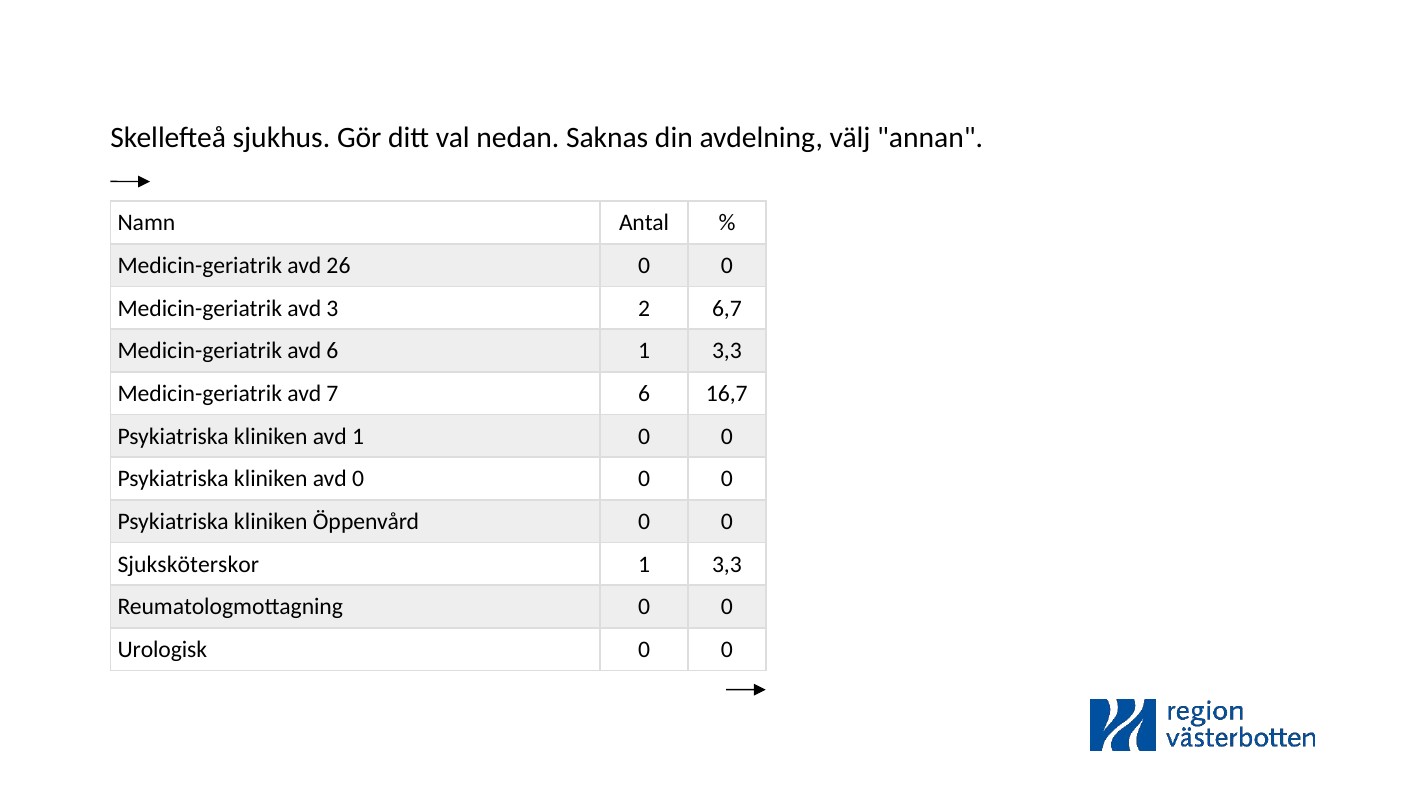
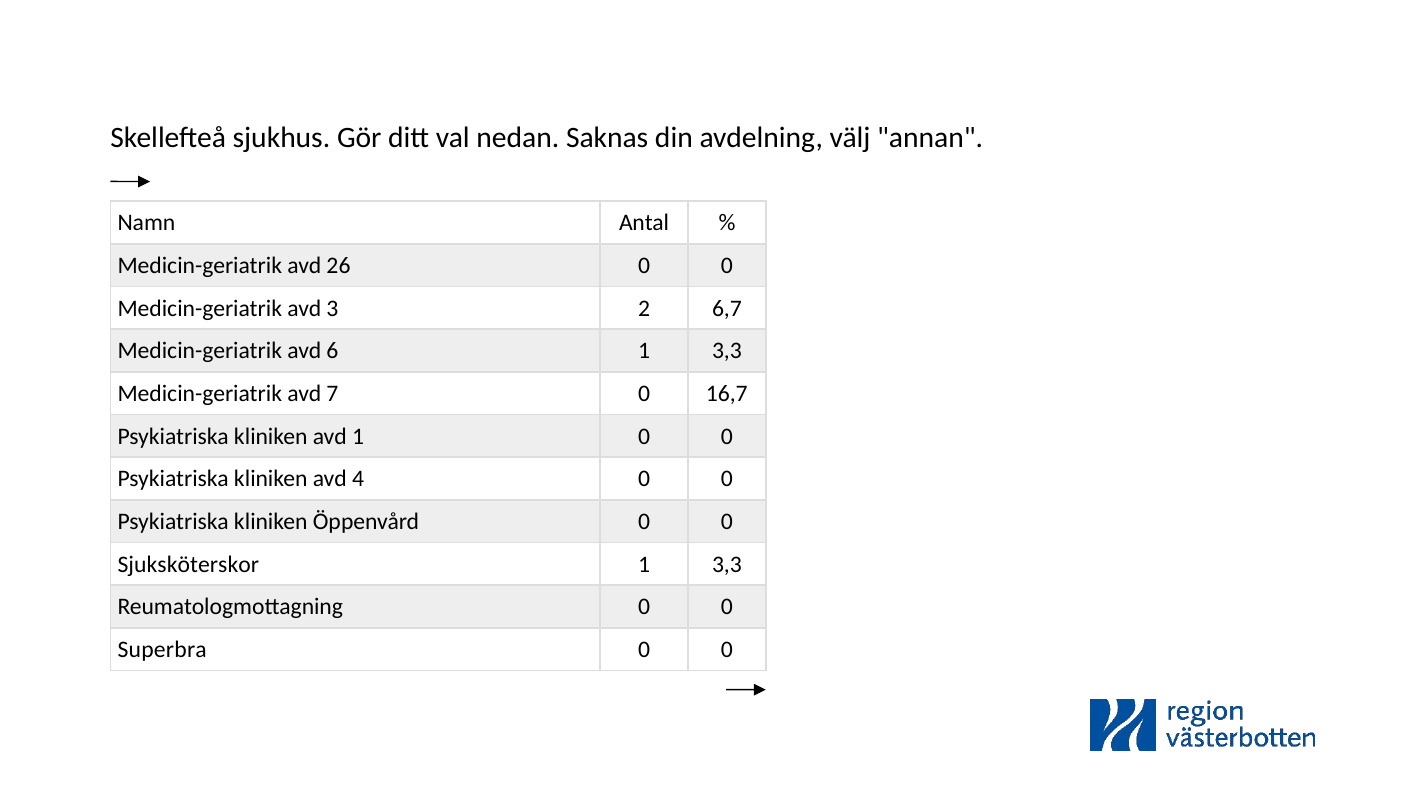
7 6: 6 -> 0 (644, 394)
avd 0: 0 -> 4 (358, 479)
Urologisk: Urologisk -> Superbra (162, 650)
